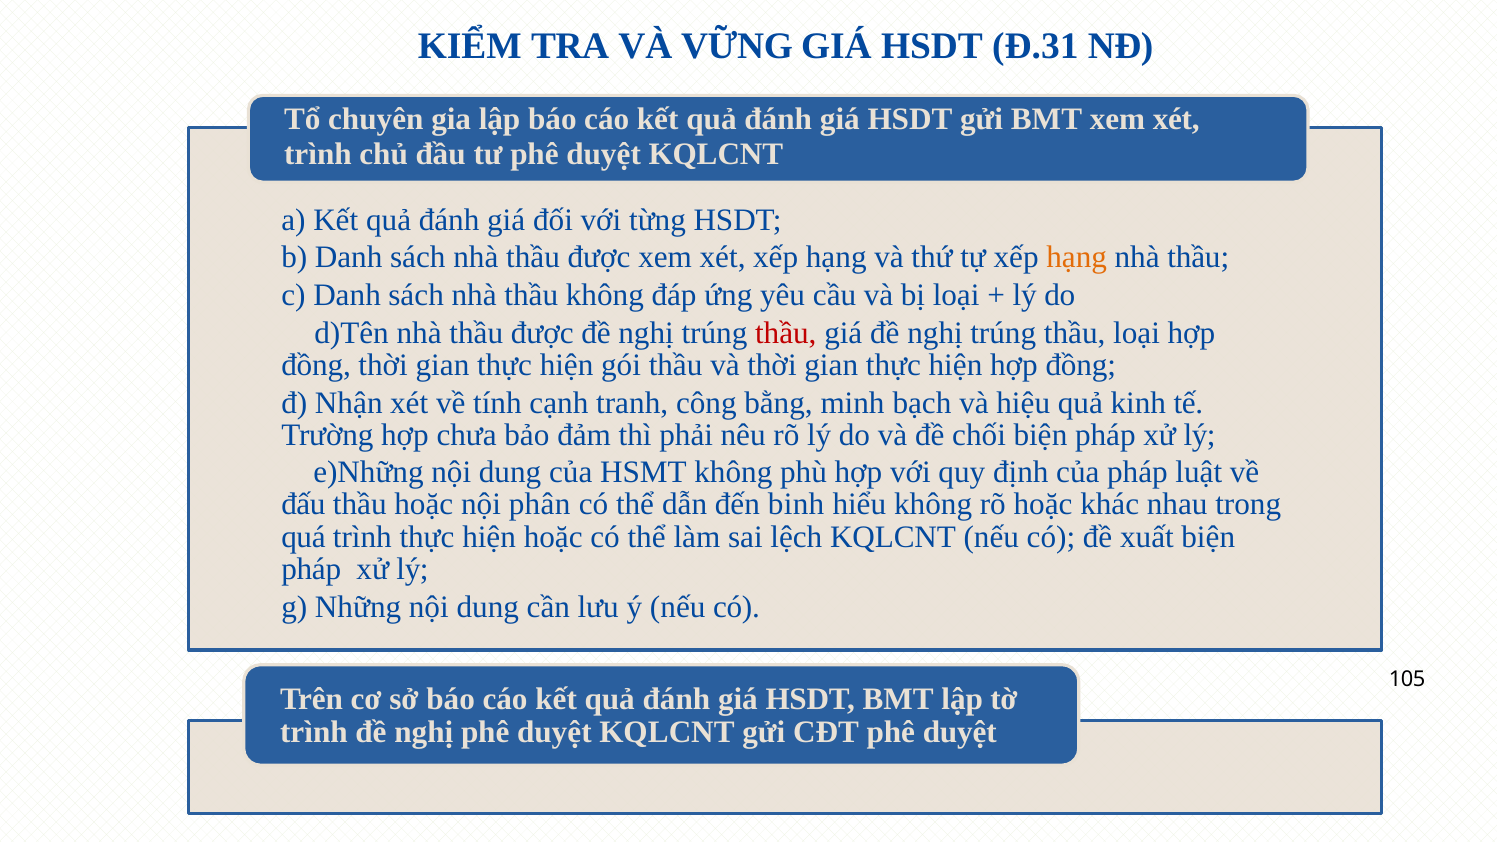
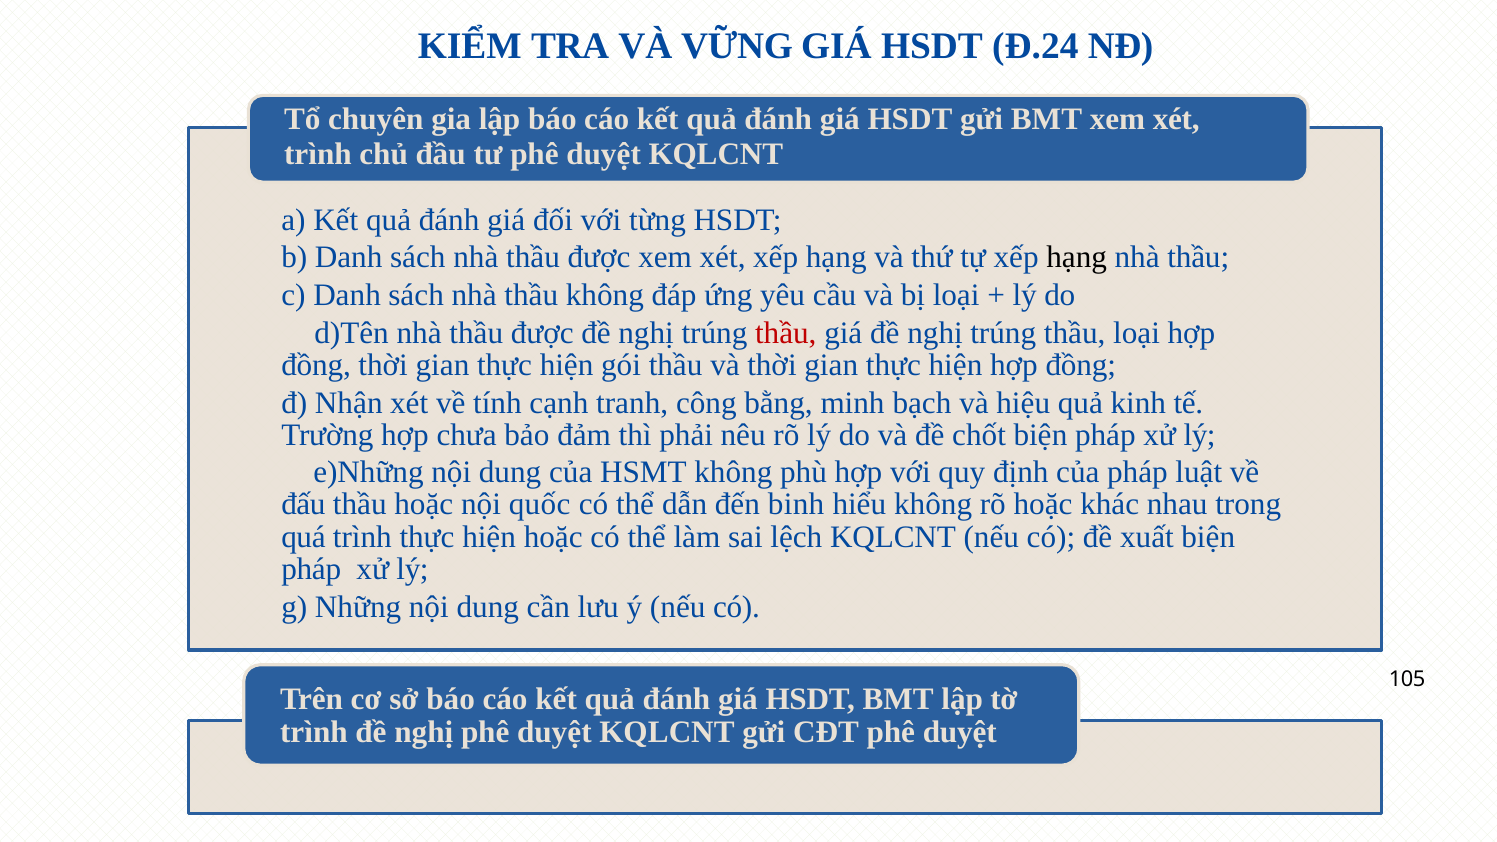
Đ.31: Đ.31 -> Đ.24 (1035, 46)
hạng colour: orange -> black (1077, 258)
chối: chối -> chốt (979, 435)
phân: phân -> quốc (540, 505)
